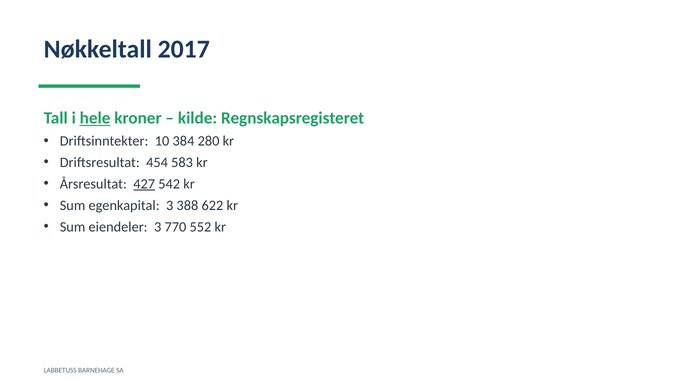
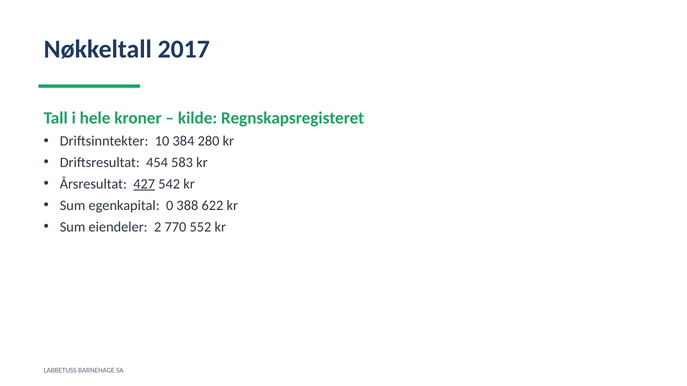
hele underline: present -> none (95, 118)
egenkapital 3: 3 -> 0 (170, 206)
eiendeler 3: 3 -> 2 (158, 227)
